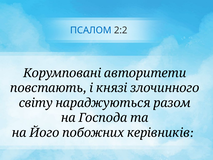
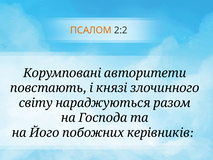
ПСАЛОМ colour: blue -> orange (91, 30)
